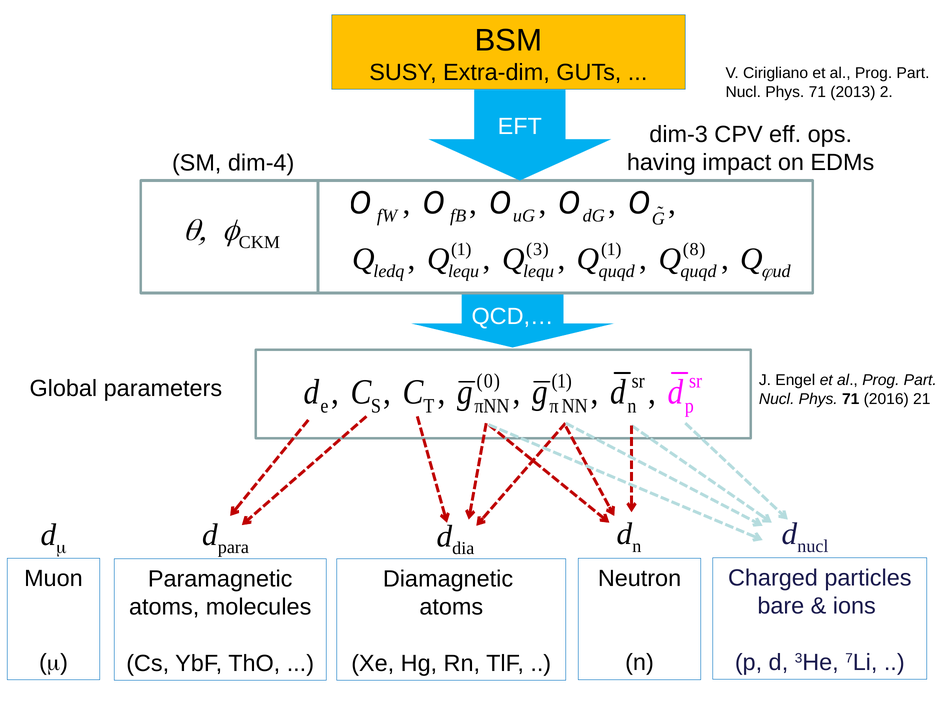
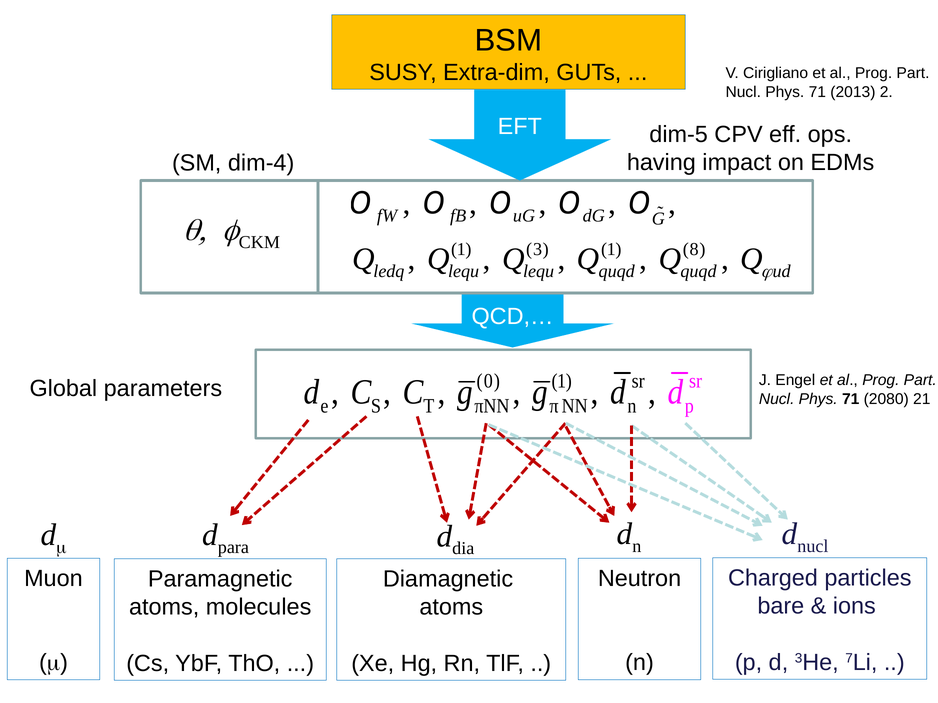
dim-3: dim-3 -> dim-5 (679, 135)
2016: 2016 -> 2080 (886, 399)
